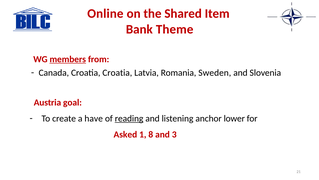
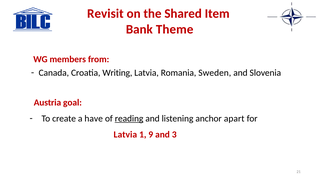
Online: Online -> Revisit (105, 14)
members underline: present -> none (68, 59)
Croatia Croatia: Croatia -> Writing (117, 73)
lower: lower -> apart (234, 118)
Asked: Asked -> Latvia (125, 134)
8: 8 -> 9 (151, 134)
